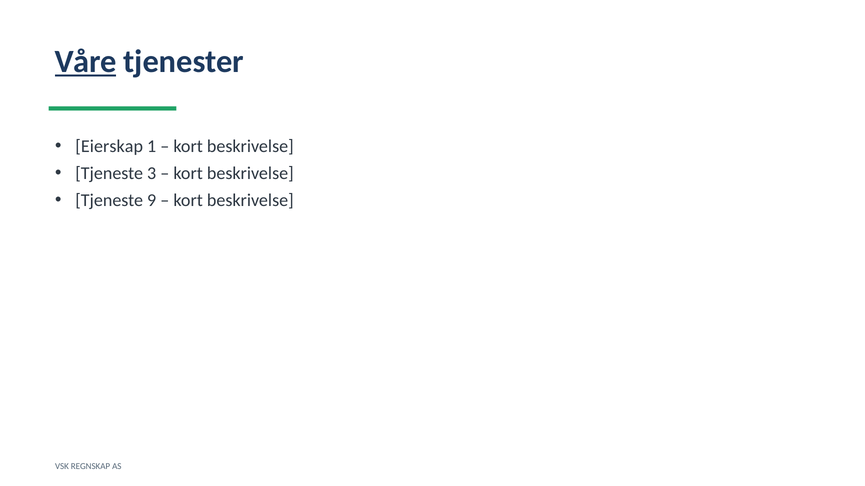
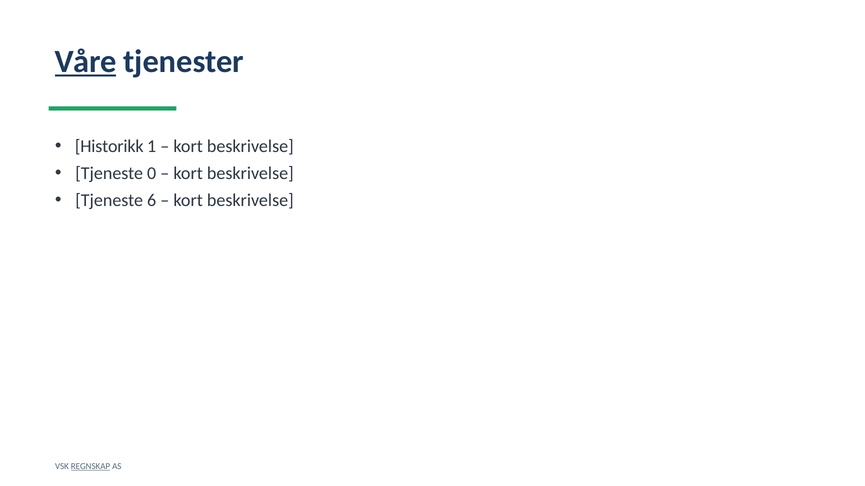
Eierskap: Eierskap -> Historikk (109, 147)
3: 3 -> 0 (152, 174)
9: 9 -> 6 (152, 201)
REGNSKAP underline: none -> present (90, 467)
